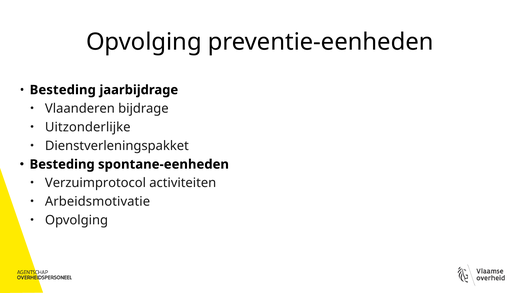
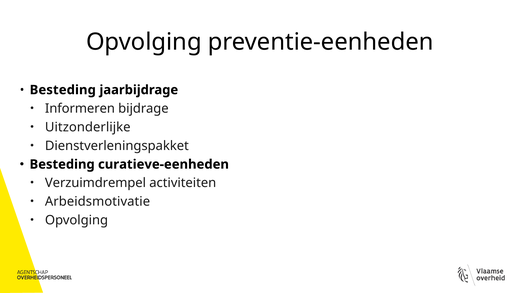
Vlaanderen: Vlaanderen -> Informeren (80, 108)
spontane-eenheden: spontane-eenheden -> curatieve-eenheden (163, 164)
Verzuimprotocol: Verzuimprotocol -> Verzuimdrempel (95, 183)
